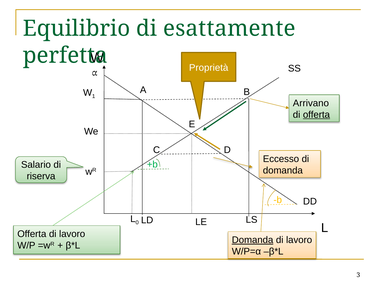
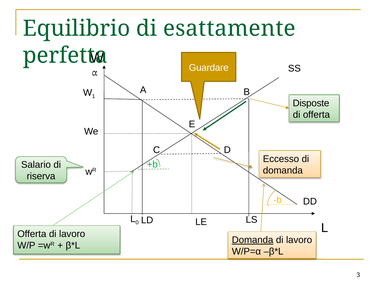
Proprietà: Proprietà -> Guardare (209, 67)
Arrivano: Arrivano -> Disposte (311, 103)
offerta underline: present -> none (316, 114)
